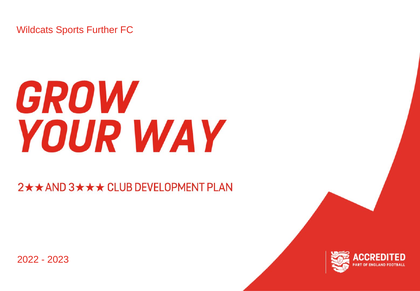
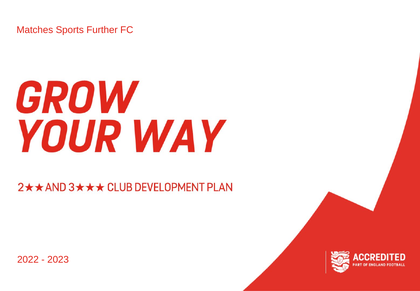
Wildcats: Wildcats -> Matches (35, 30)
